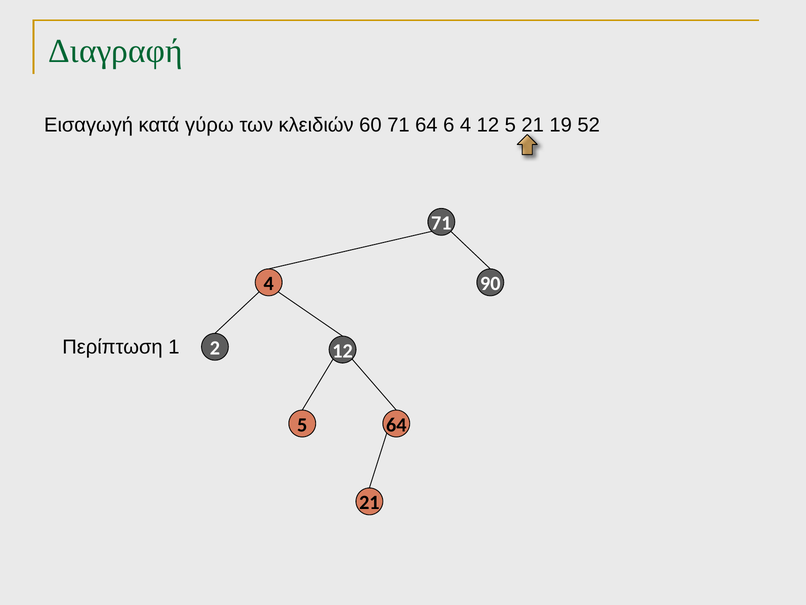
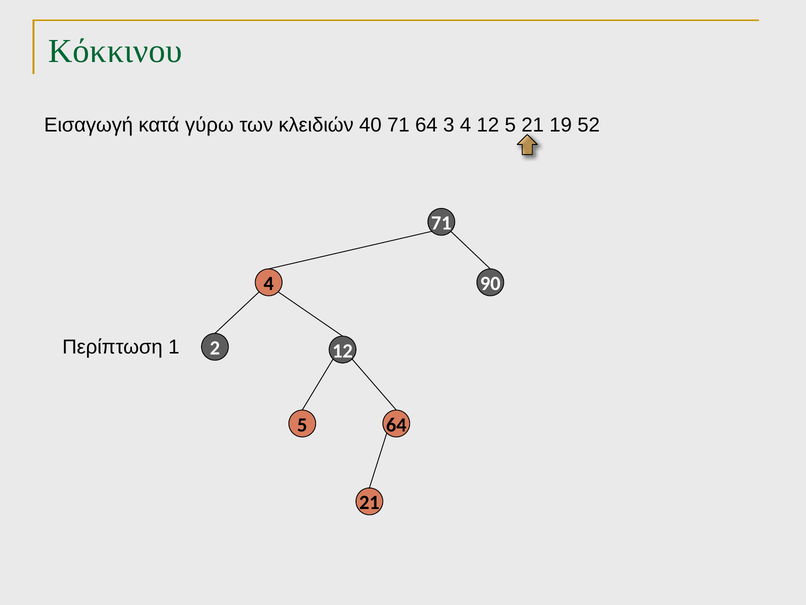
Διαγραφή: Διαγραφή -> Κόκκινου (115, 51)
60: 60 -> 40 (370, 125)
6: 6 -> 3 (449, 125)
